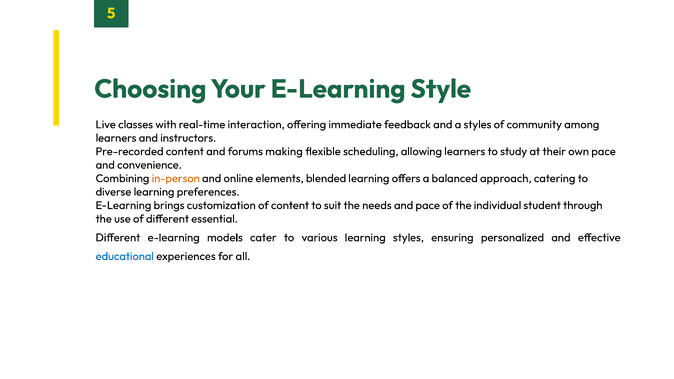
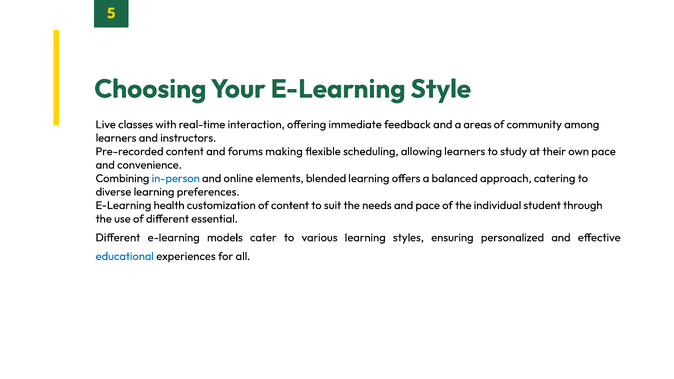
a styles: styles -> areas (477, 125)
in-person colour: orange -> blue (176, 178)
brings: brings -> health (169, 205)
